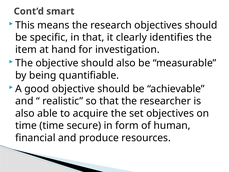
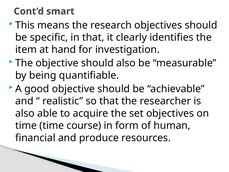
secure: secure -> course (84, 125)
